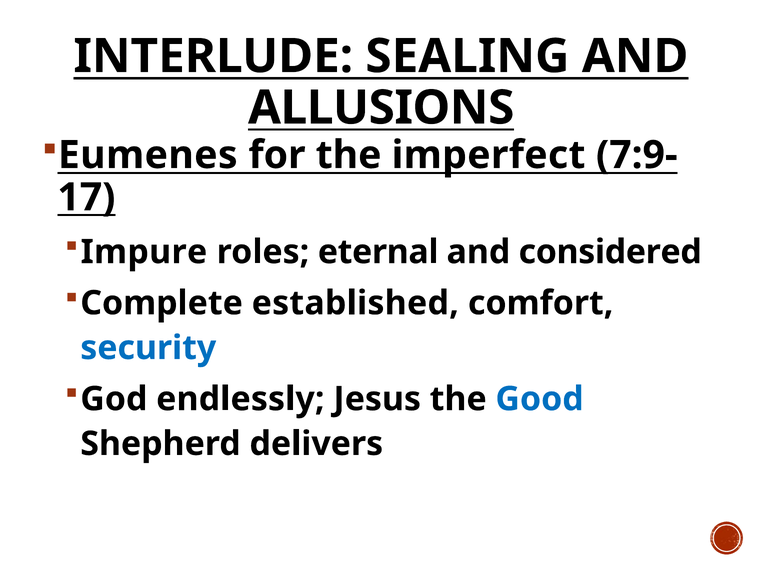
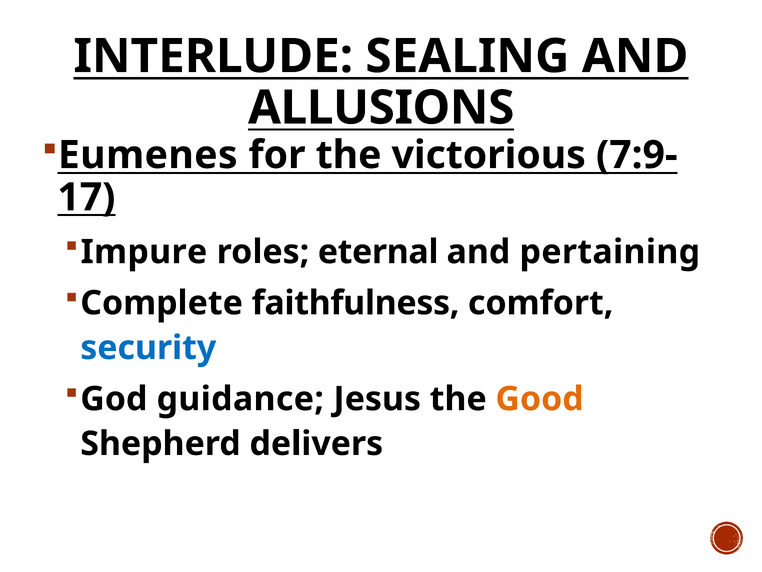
imperfect: imperfect -> victorious (489, 155)
considered: considered -> pertaining (610, 252)
established: established -> faithfulness (356, 303)
endlessly: endlessly -> guidance (240, 399)
Good colour: blue -> orange (540, 399)
